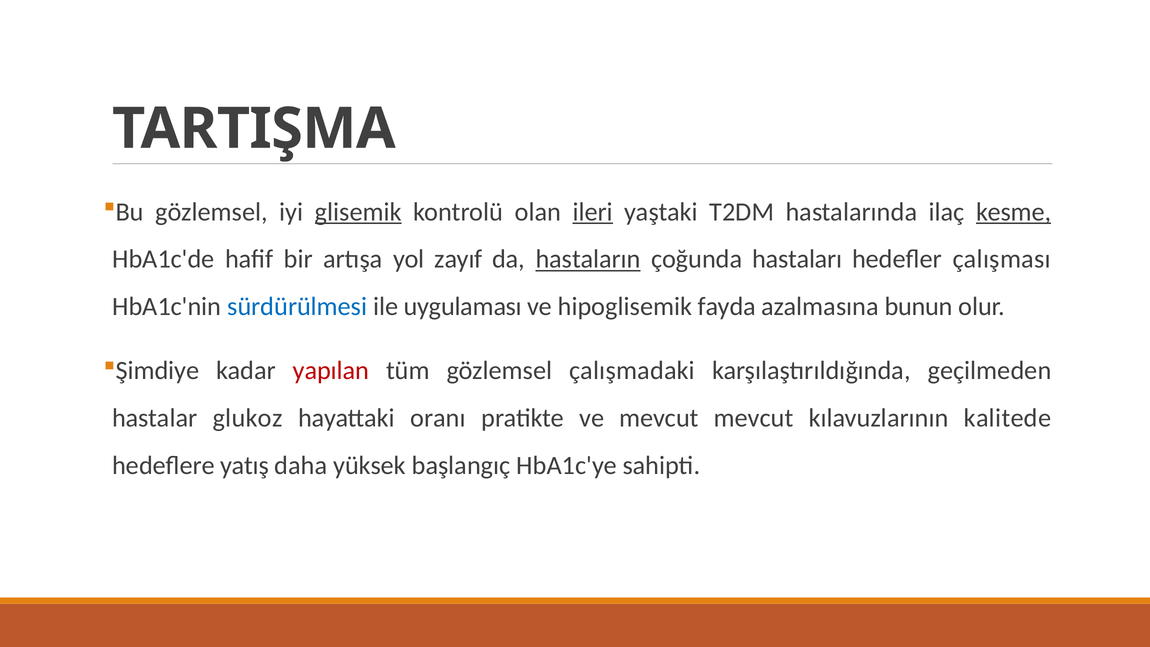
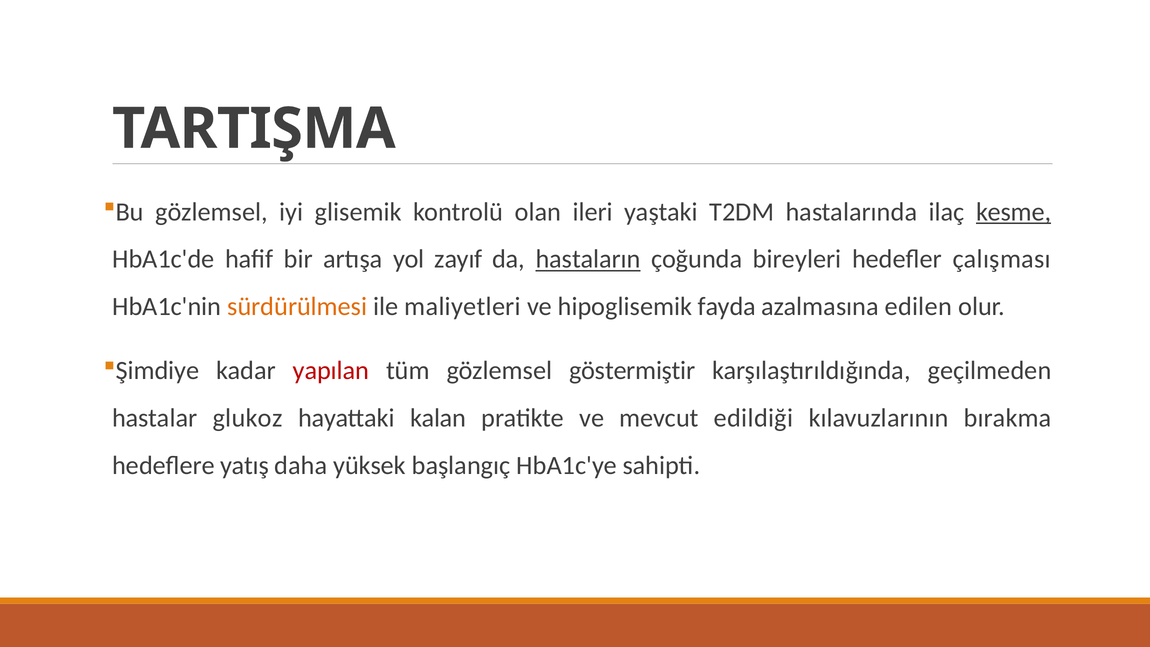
glisemik underline: present -> none (358, 212)
ileri underline: present -> none (593, 212)
hastaları: hastaları -> bireyleri (797, 259)
sürdürülmesi colour: blue -> orange (297, 307)
uygulaması: uygulaması -> maliyetleri (463, 307)
bunun: bunun -> edilen (918, 307)
çalışmadaki: çalışmadaki -> göstermiştir (632, 371)
oranı: oranı -> kalan (438, 418)
mevcut mevcut: mevcut -> edildiği (754, 418)
kalitede: kalitede -> bırakma (1008, 418)
